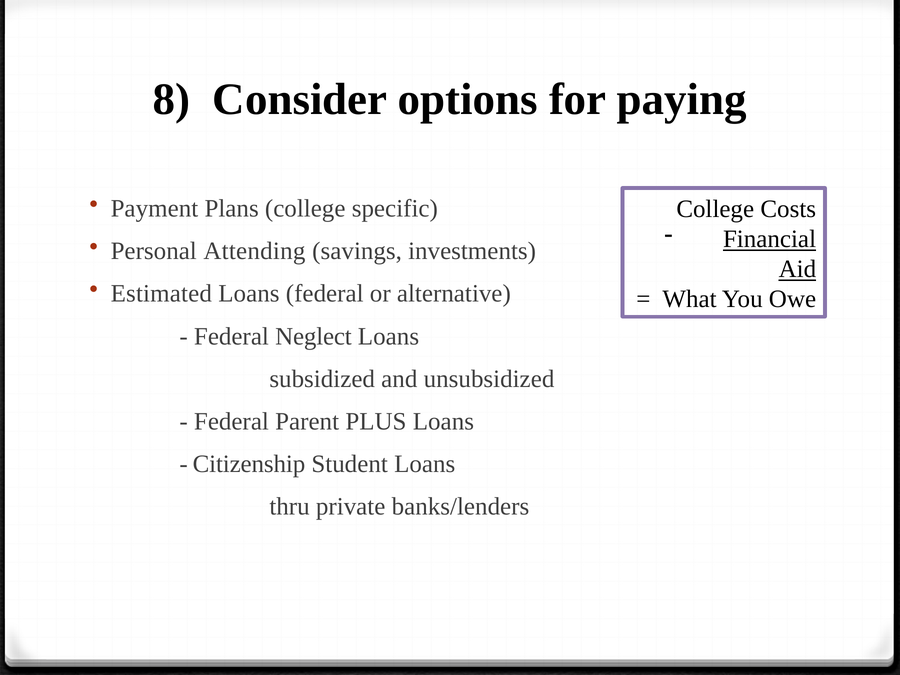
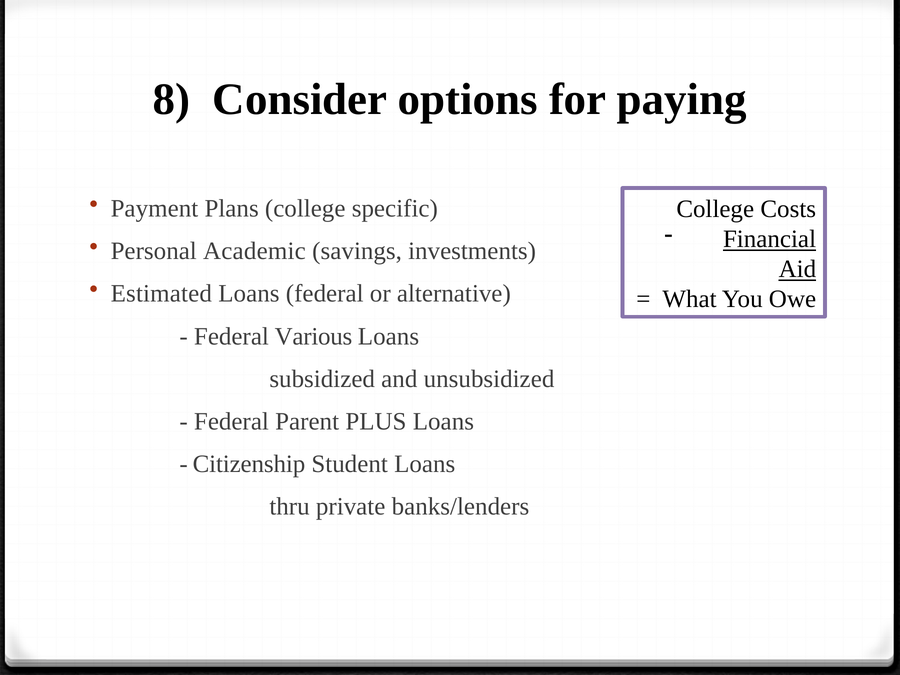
Attending: Attending -> Academic (254, 251)
Neglect: Neglect -> Various (313, 336)
